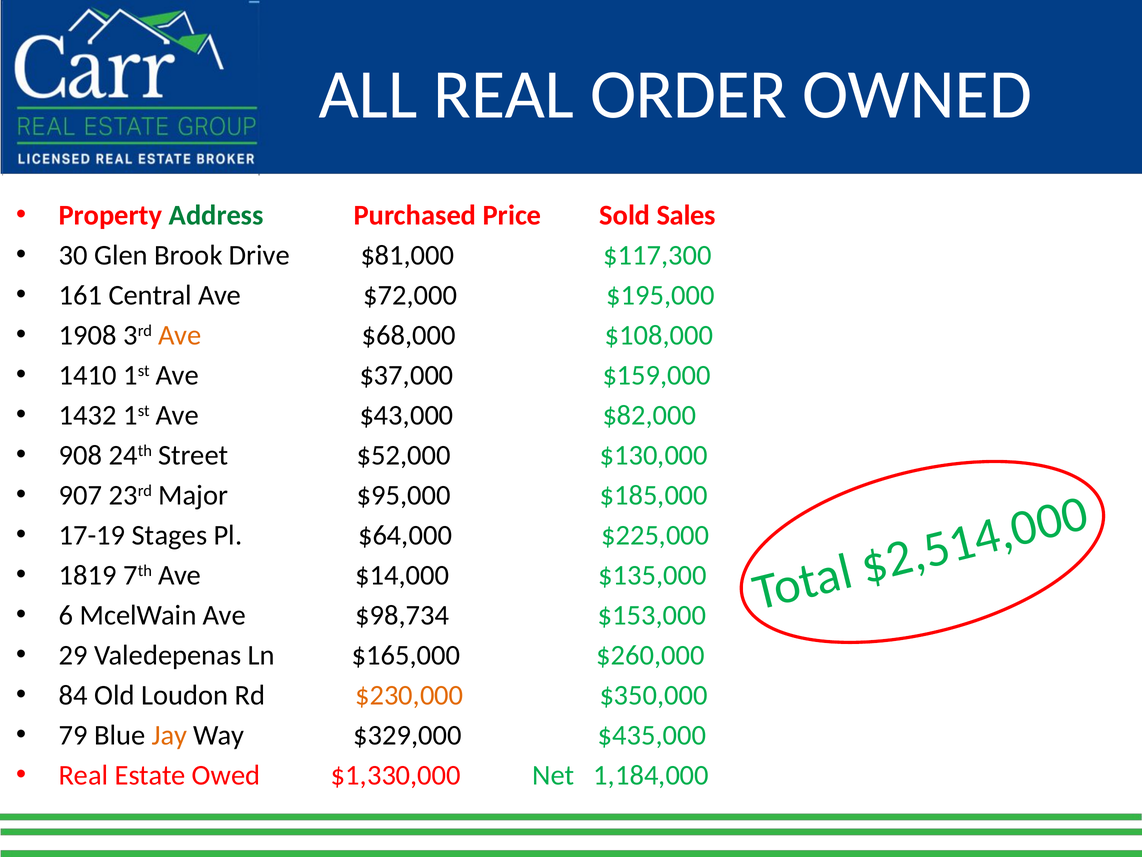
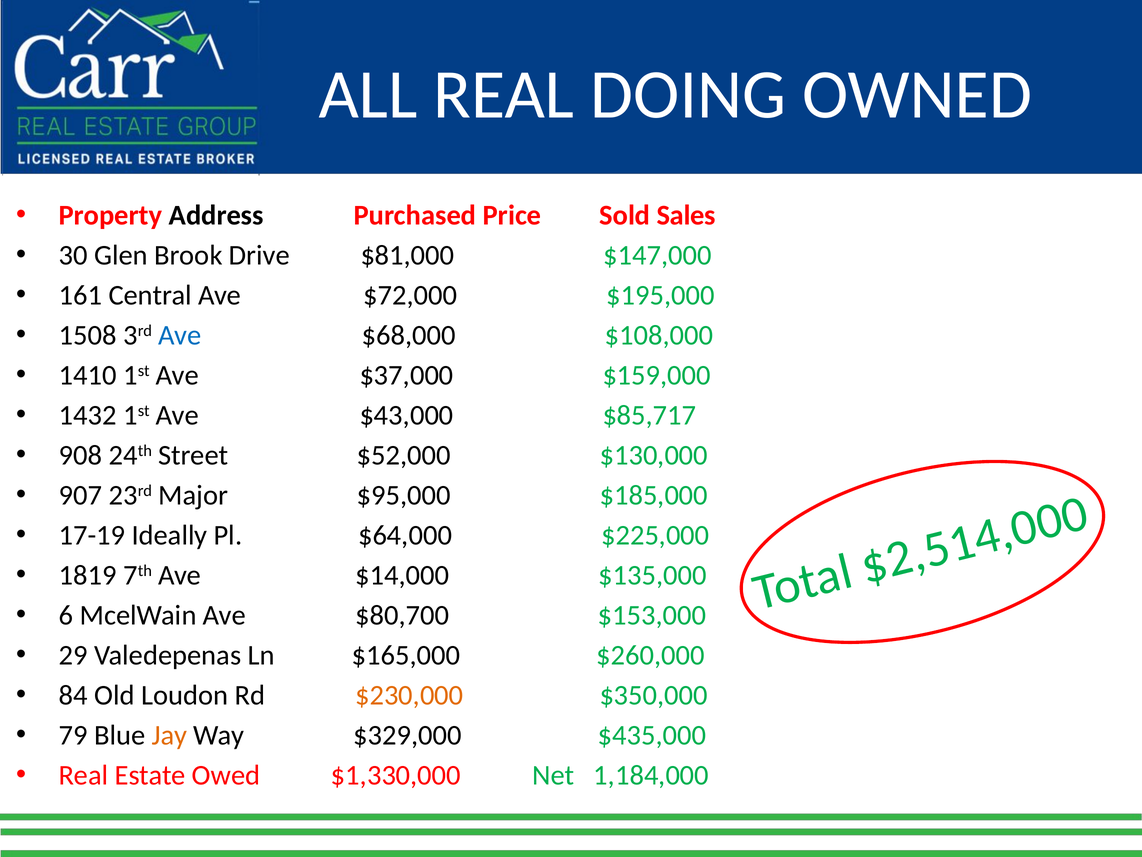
ORDER: ORDER -> DOING (688, 95)
Address colour: green -> black (216, 215)
$117,300: $117,300 -> $147,000 (657, 255)
1908: 1908 -> 1508 (88, 335)
Ave colour: orange -> blue (180, 335)
$82,000: $82,000 -> $85,717 (649, 415)
Stages: Stages -> Ideally (170, 535)
$98,734: $98,734 -> $80,700 (402, 615)
